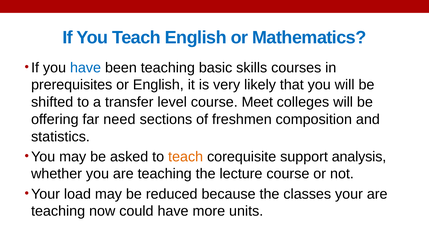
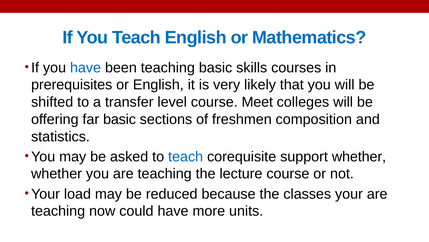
far need: need -> basic (120, 119)
teach colour: orange -> blue (186, 156)
support analysis: analysis -> whether (359, 156)
